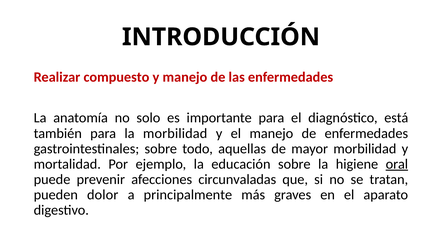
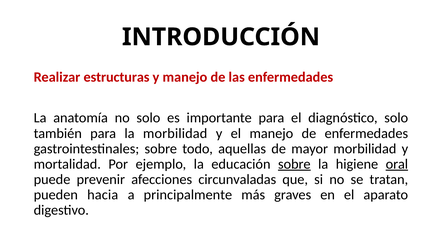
compuesto: compuesto -> estructuras (116, 77)
diagnóstico está: está -> solo (396, 118)
sobre underline: none -> present (294, 165)
dolor: dolor -> hacia (103, 195)
